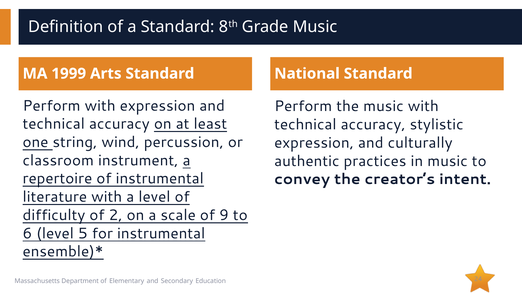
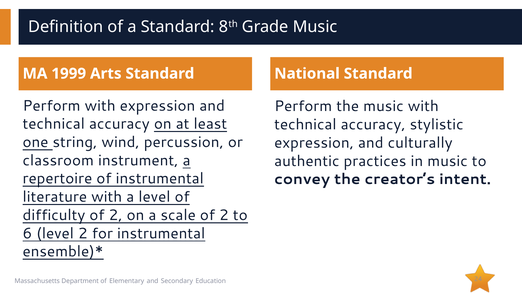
scale of 9: 9 -> 2 (224, 216)
level 5: 5 -> 2 (83, 234)
